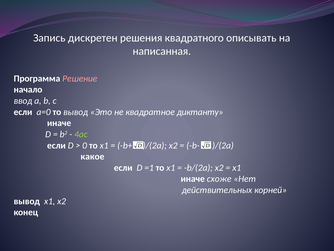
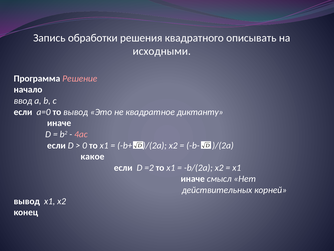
дискретен: дискретен -> обработки (93, 38)
написанная: написанная -> исходными (162, 51)
4ac colour: light green -> pink (81, 134)
=1: =1 -> =2 (149, 167)
схоже: схоже -> смысл (219, 179)
